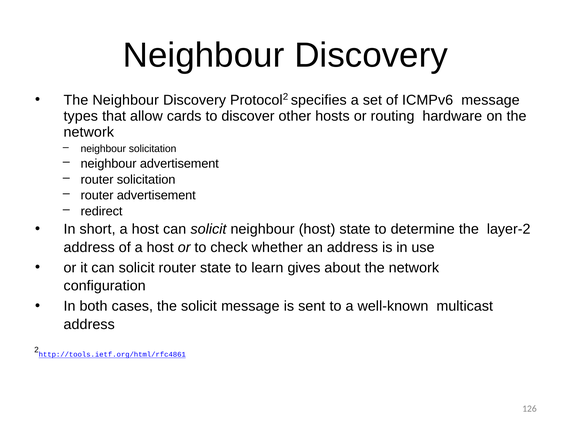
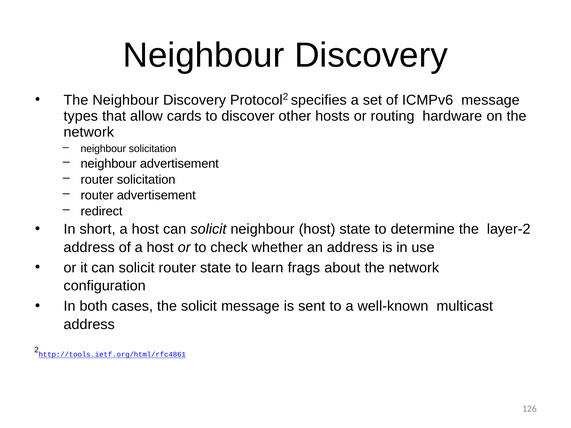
gives: gives -> frags (304, 268)
